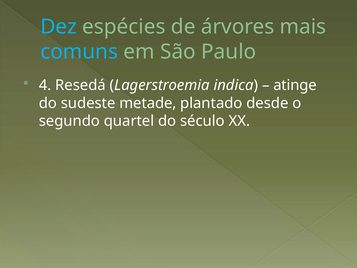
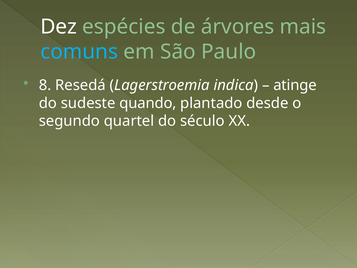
Dez colour: light blue -> white (59, 27)
4: 4 -> 8 (45, 85)
metade: metade -> quando (148, 103)
